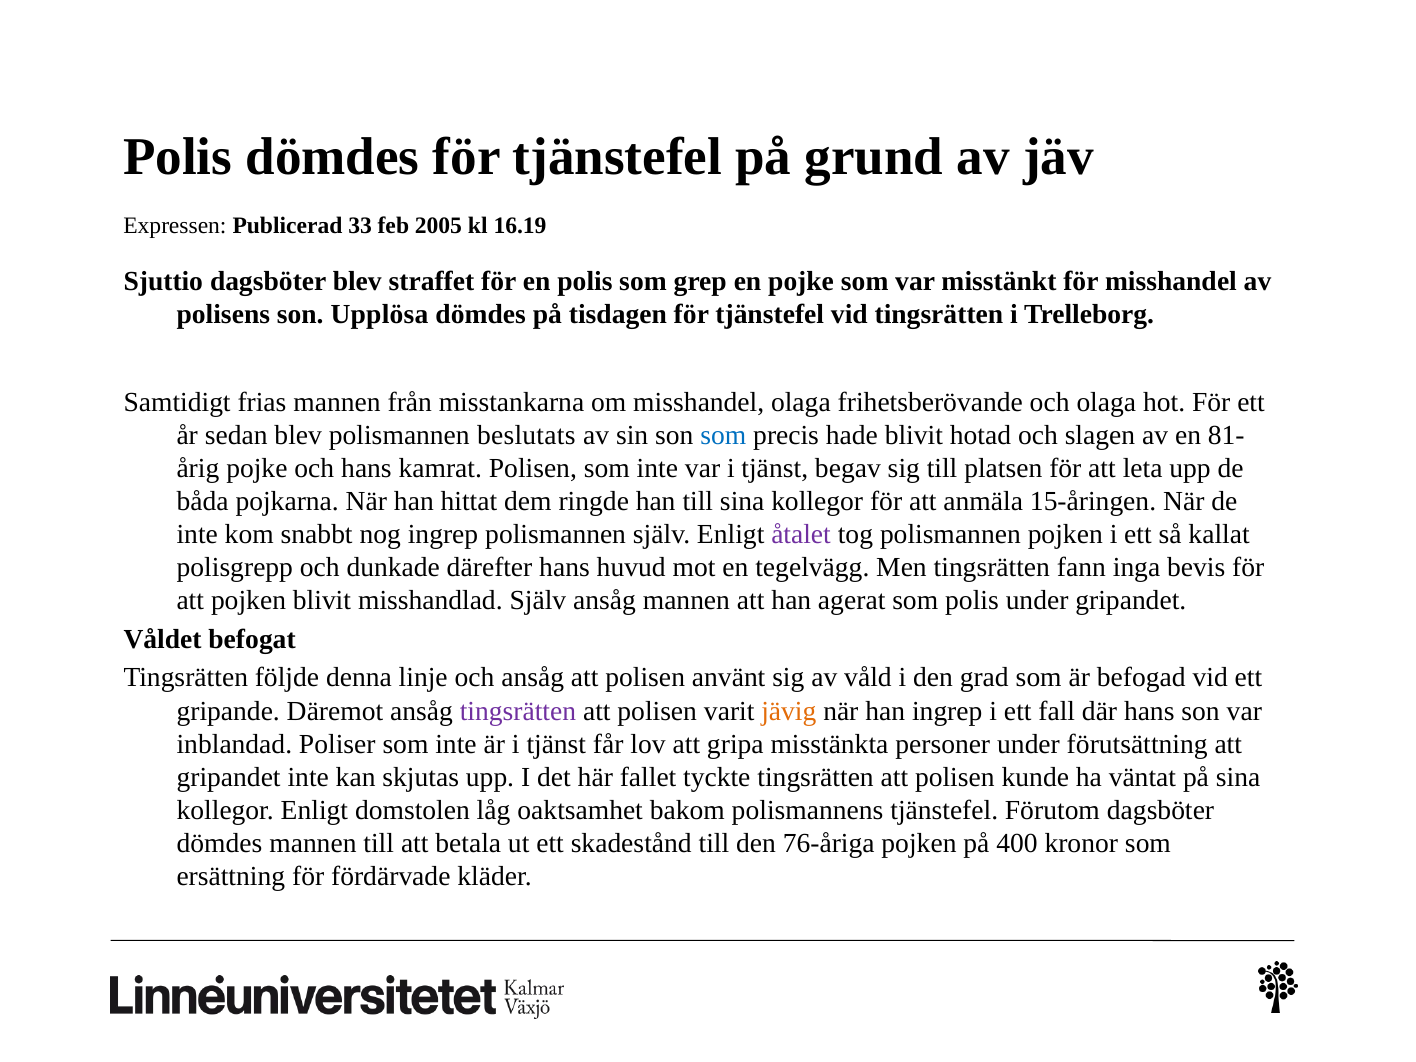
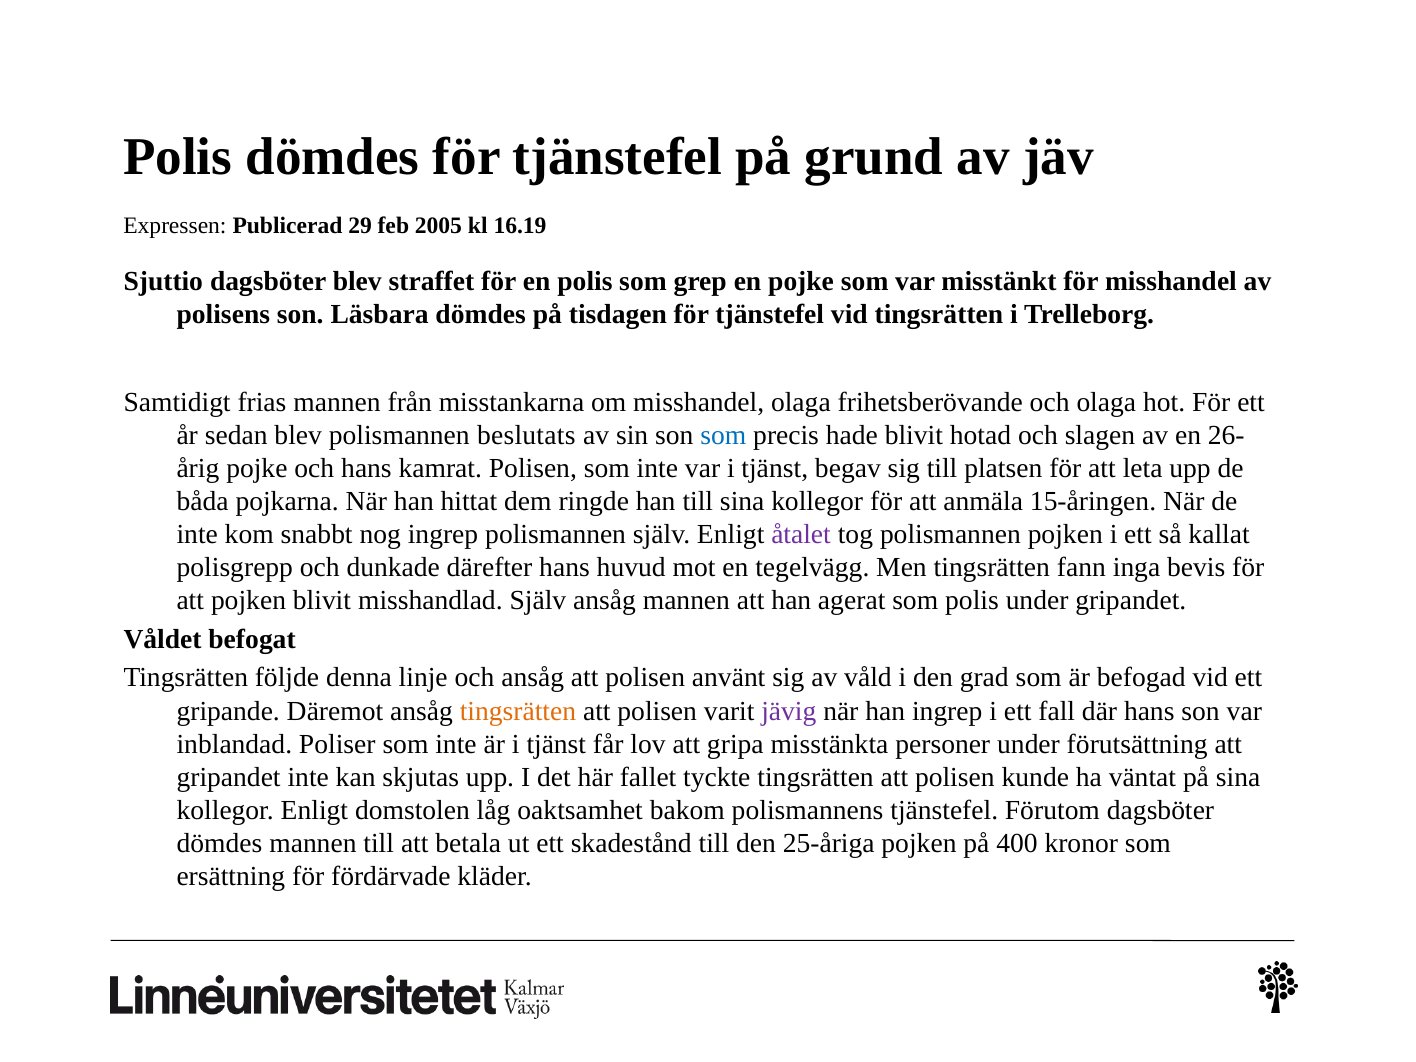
33: 33 -> 29 (360, 226)
Upplösa: Upplösa -> Läsbara (380, 314)
81-: 81- -> 26- (1226, 435)
tingsrätten colour: purple -> orange (518, 711)
jävig colour: orange -> purple (789, 711)
76-åriga: 76-åriga -> 25-åriga (829, 843)
